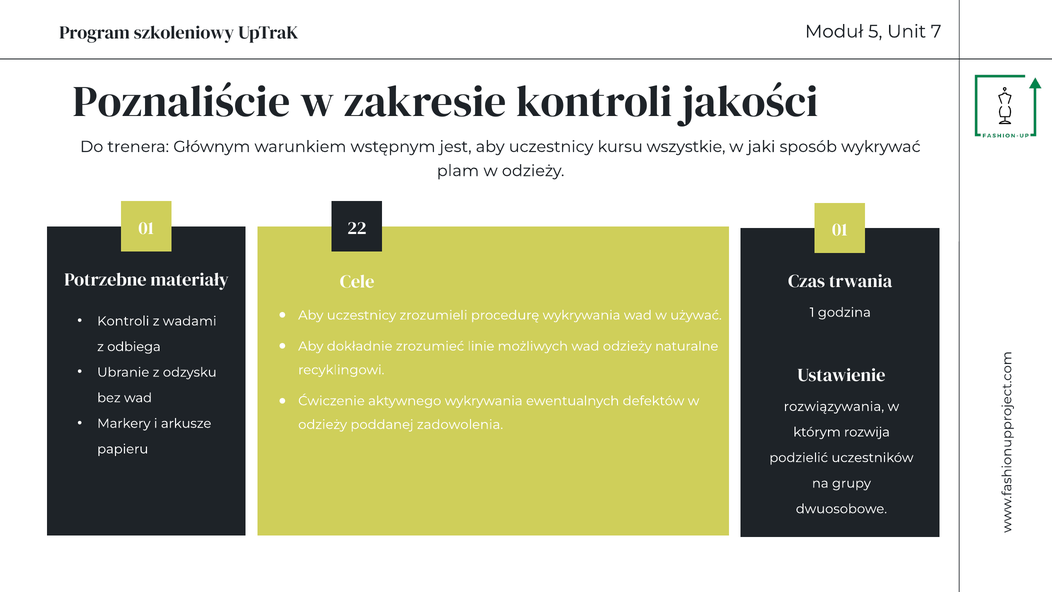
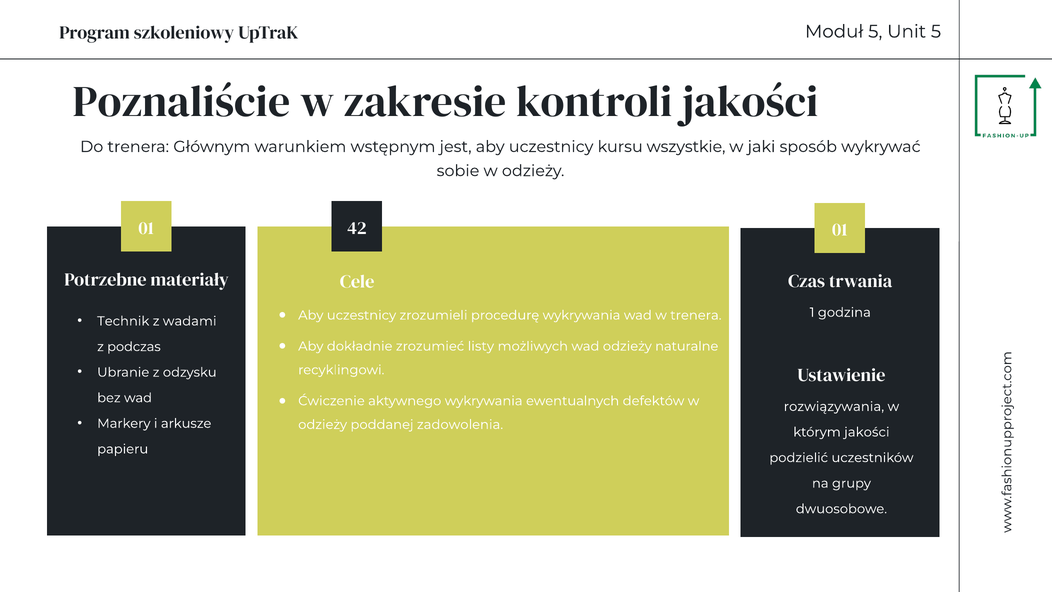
Unit 7: 7 -> 5 (936, 32)
plam: plam -> sobie (458, 171)
22: 22 -> 42 (357, 228)
w używać: używać -> trenera (696, 315)
Kontroli: Kontroli -> Technik (123, 321)
linie: linie -> listy (481, 346)
odbiega: odbiega -> podczas (134, 347)
którym rozwija: rozwija -> jakości (867, 432)
